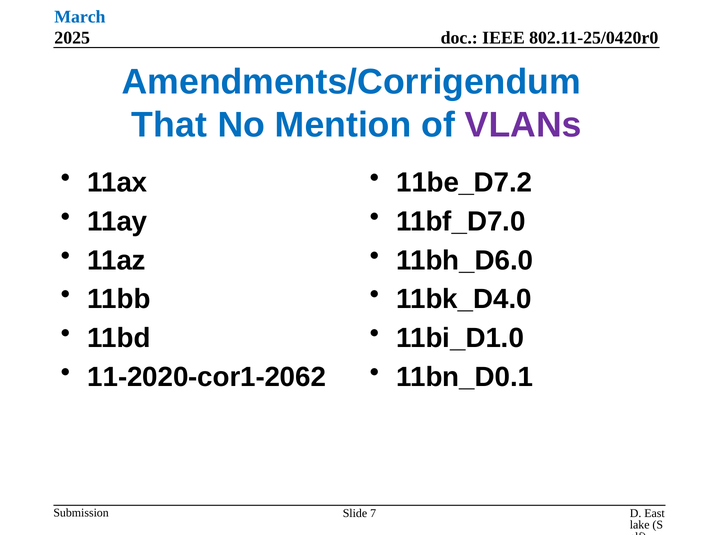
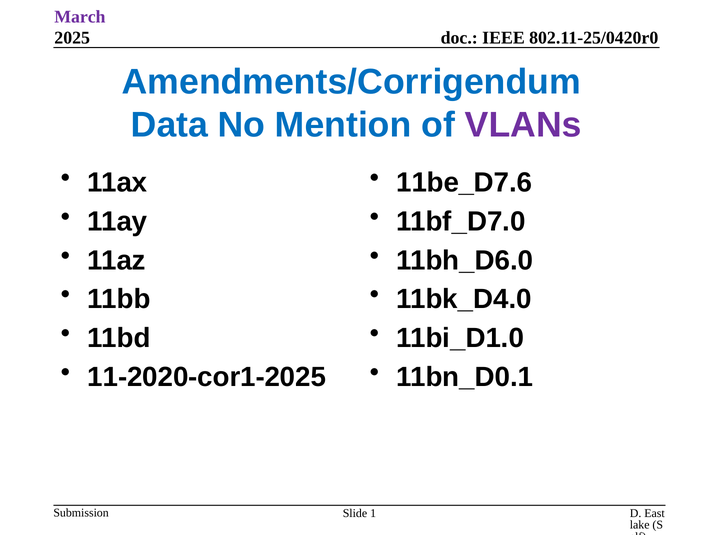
March colour: blue -> purple (80, 17)
That: That -> Data (169, 125)
11be_D7.2: 11be_D7.2 -> 11be_D7.6 (464, 183)
11-2020-cor1-2062: 11-2020-cor1-2062 -> 11-2020-cor1-2025 (207, 377)
7: 7 -> 1 (373, 513)
